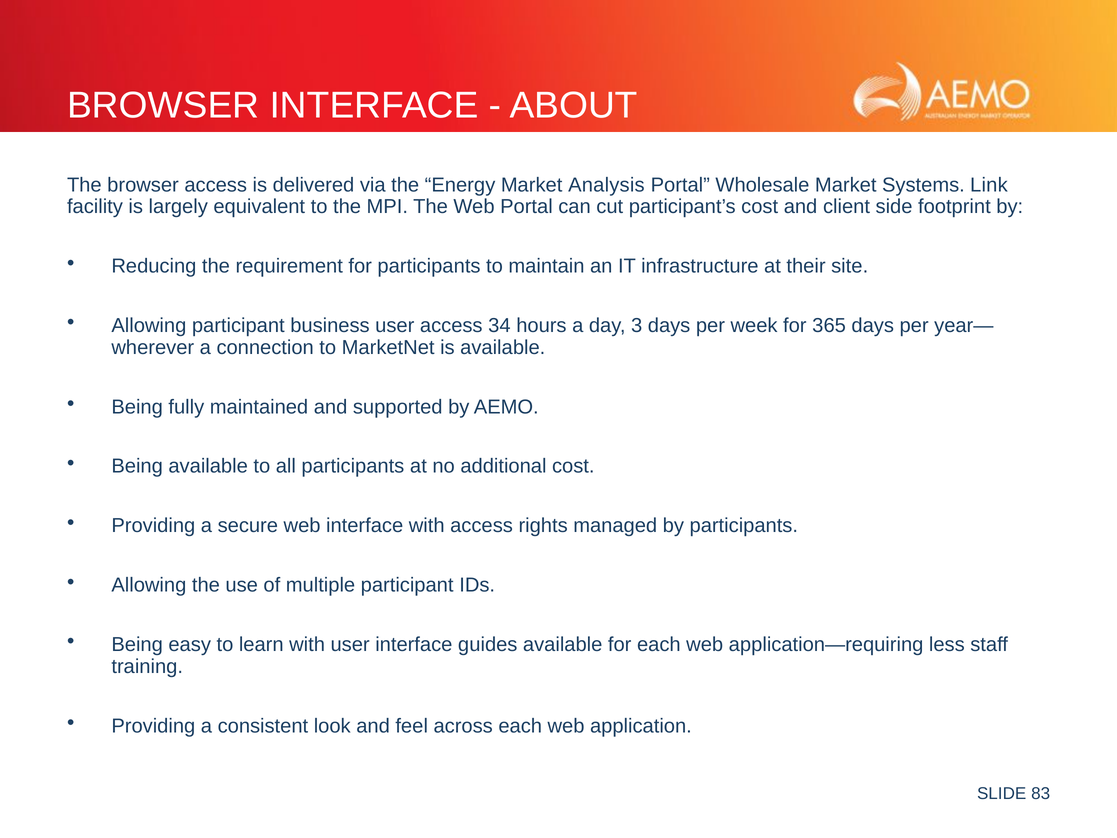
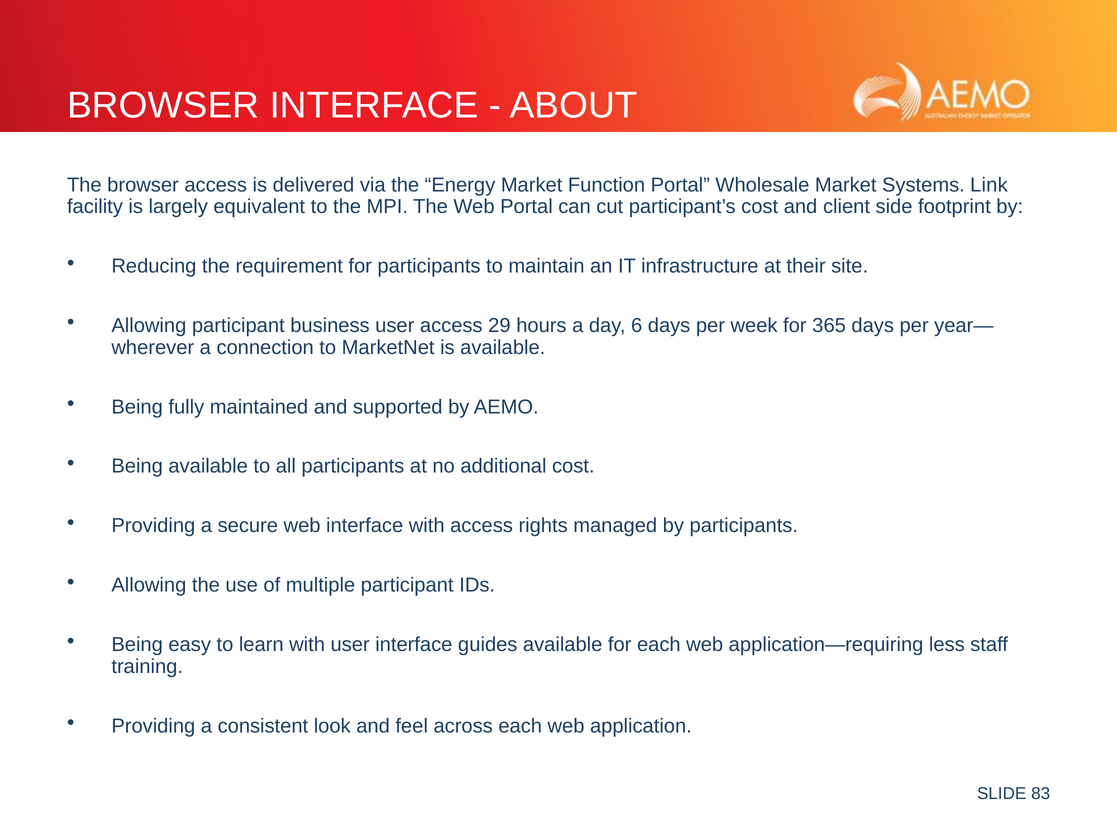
Analysis: Analysis -> Function (607, 185)
34: 34 -> 29 (499, 326)
3: 3 -> 6 (637, 326)
